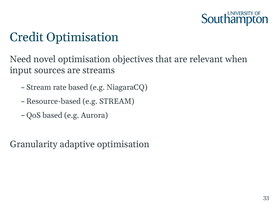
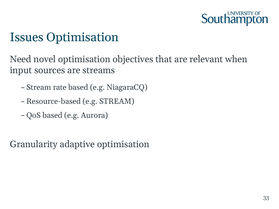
Credit: Credit -> Issues (27, 37)
